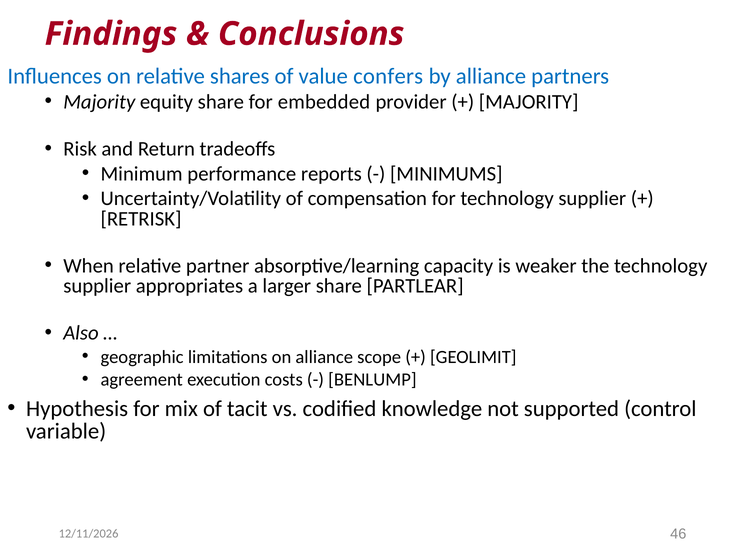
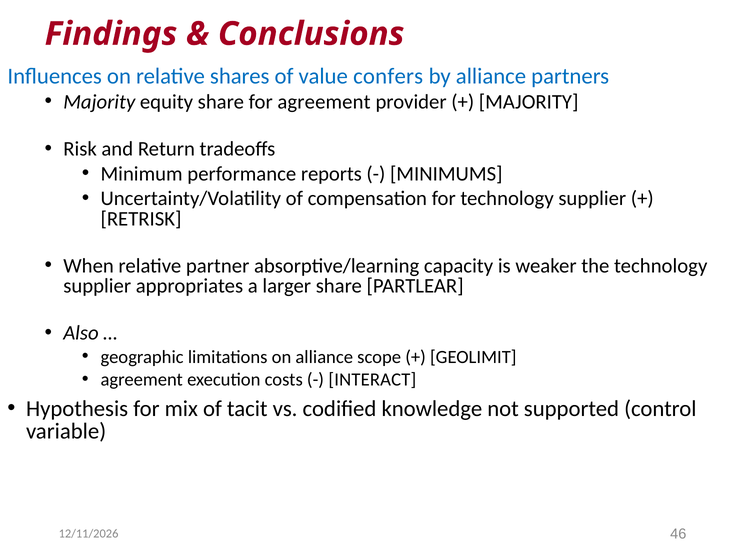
for embedded: embedded -> agreement (324, 102)
BENLUMP: BENLUMP -> INTERACT (372, 379)
